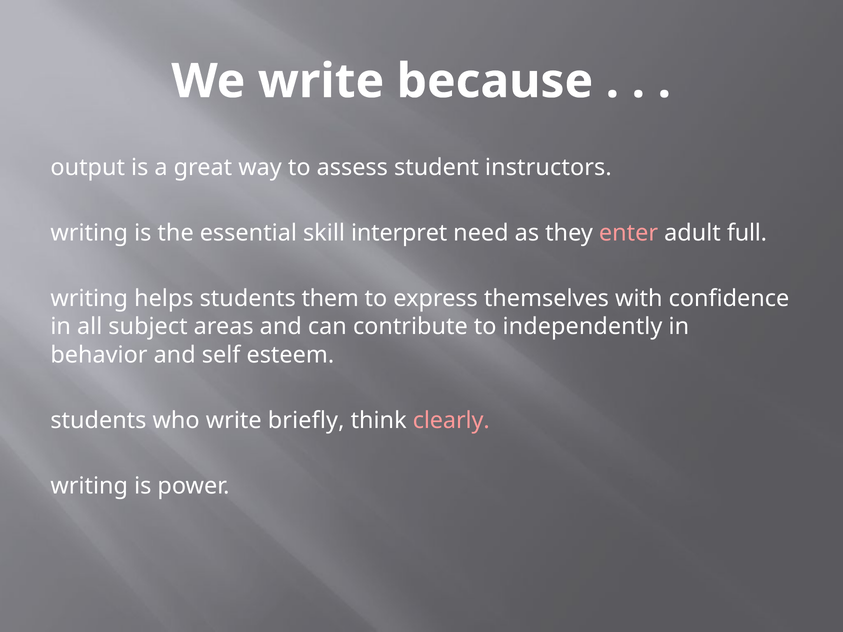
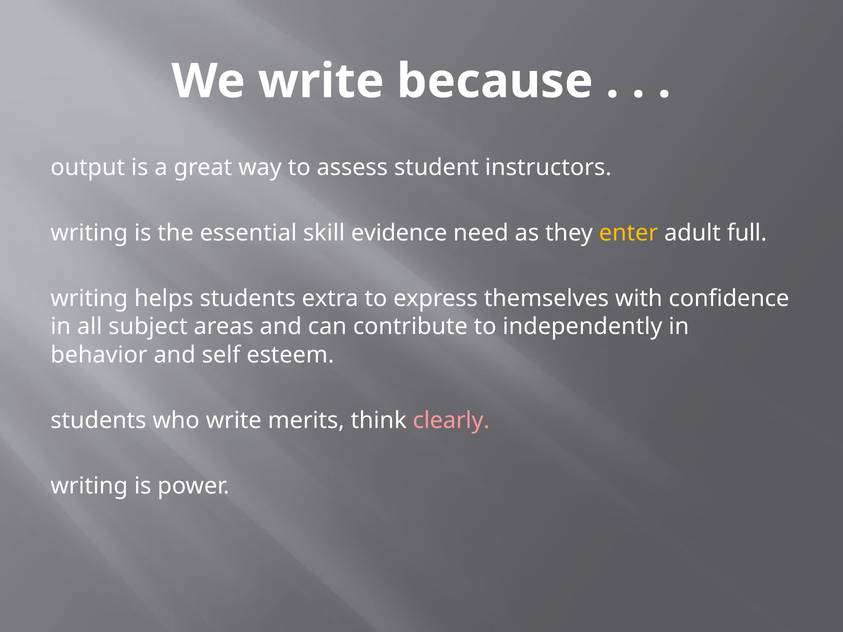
interpret: interpret -> evidence (399, 233)
enter colour: pink -> yellow (629, 233)
them: them -> extra (330, 299)
briefly: briefly -> merits (306, 421)
